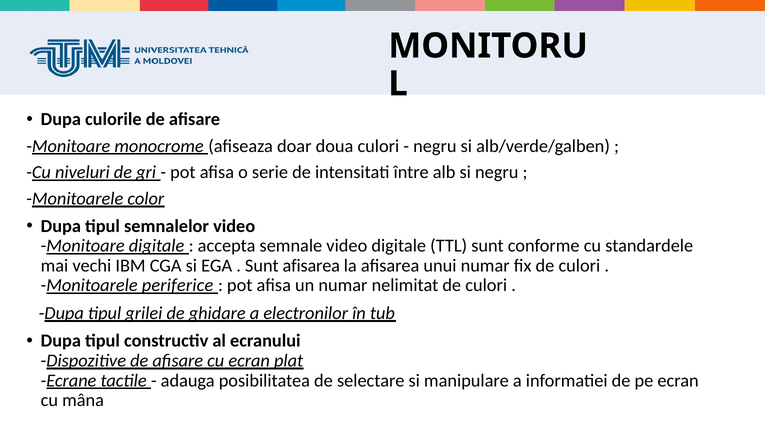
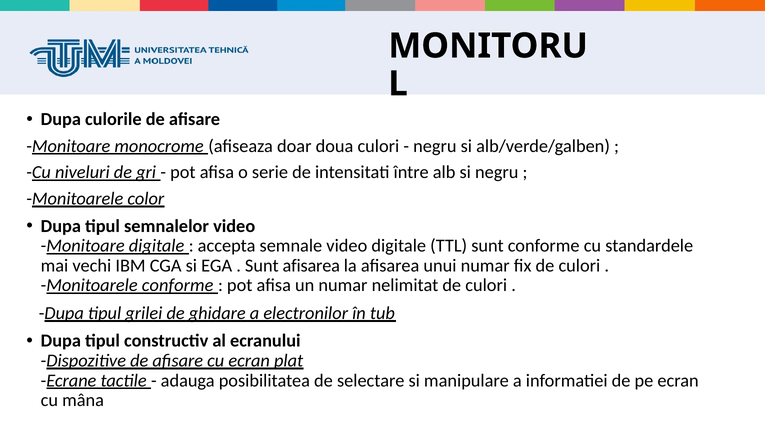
Monitoarele periferice: periferice -> conforme (178, 286)
